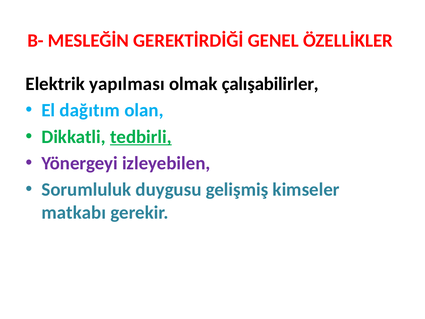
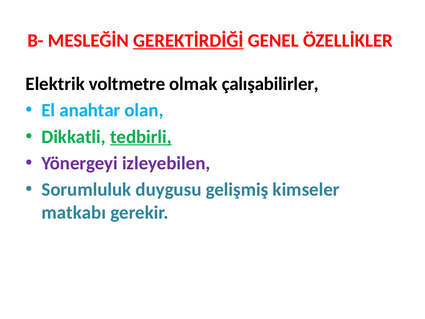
GEREKTİRDİĞİ underline: none -> present (188, 41)
yapılması: yapılması -> voltmetre (127, 84)
dağıtım: dağıtım -> anahtar (90, 110)
